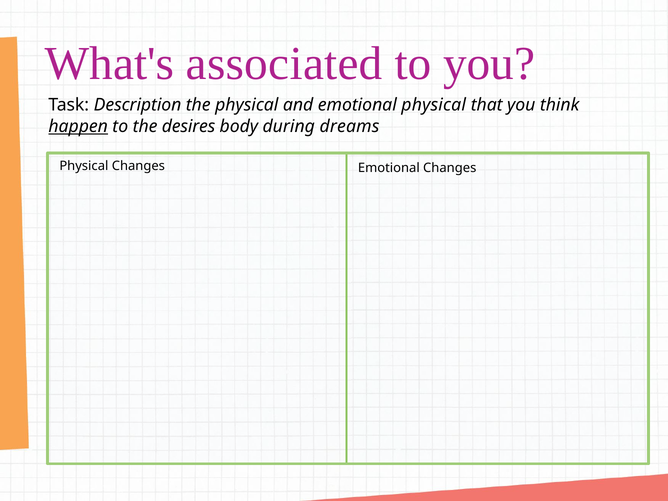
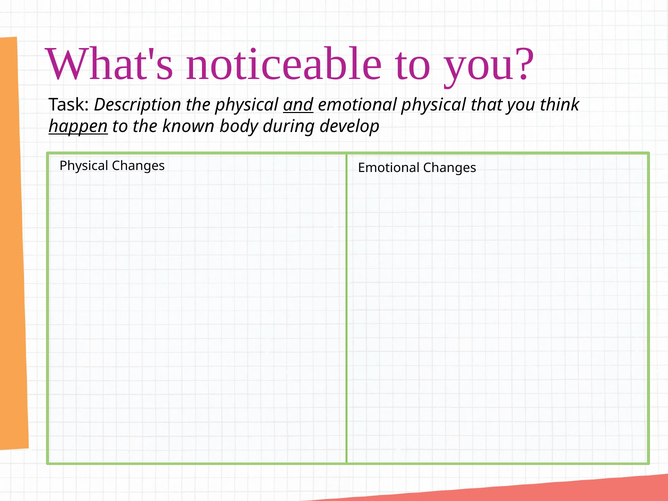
associated: associated -> noticeable (284, 64)
and underline: none -> present (298, 105)
desires: desires -> known (188, 126)
dreams: dreams -> develop (350, 126)
